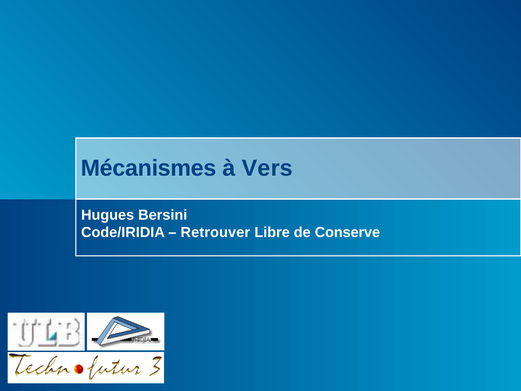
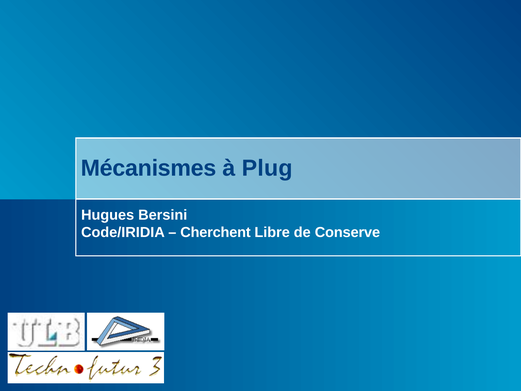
Vers: Vers -> Plug (267, 168)
Retrouver: Retrouver -> Cherchent (215, 232)
